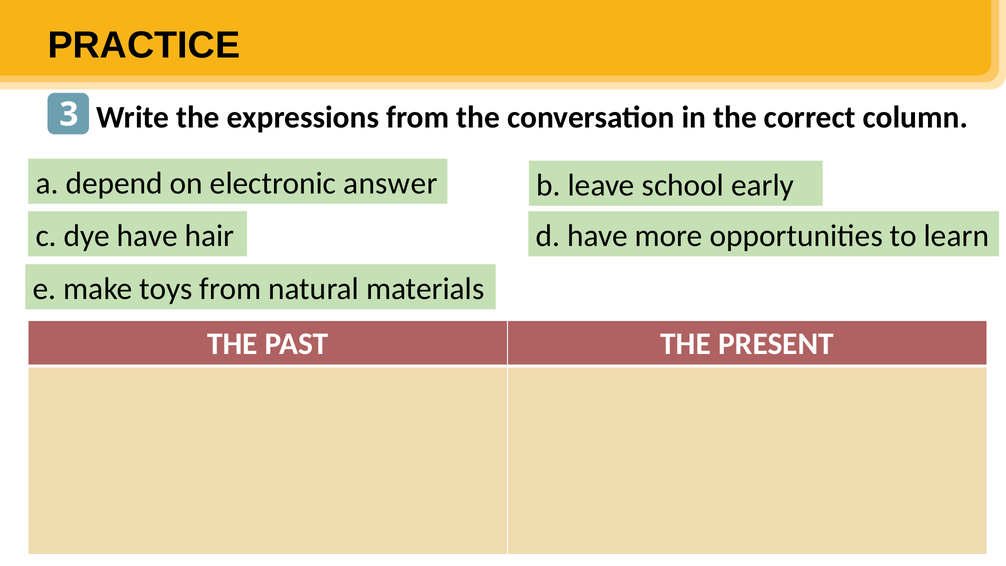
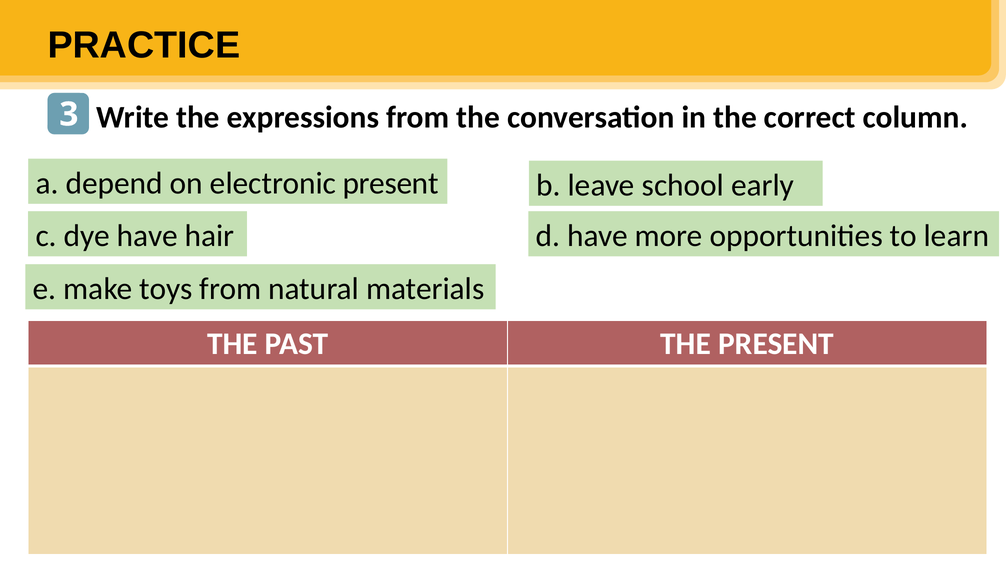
electronic answer: answer -> present (391, 183)
